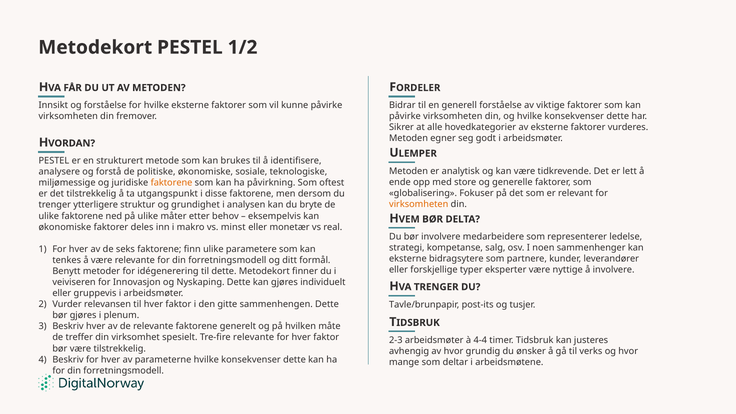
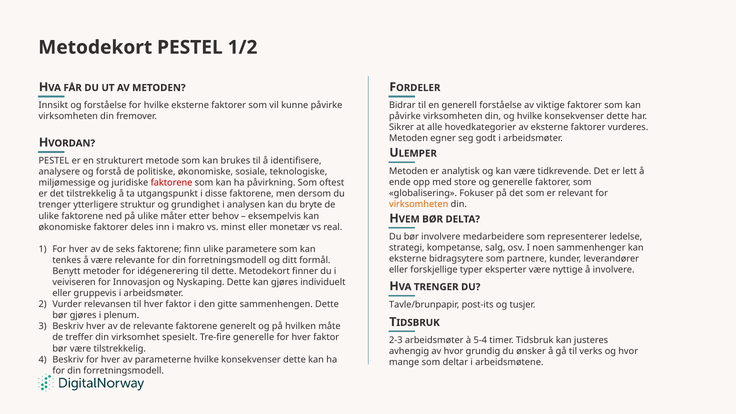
faktorene colour: orange -> red (172, 183)
Tre-fire relevante: relevante -> generelle (254, 337)
4-4: 4-4 -> 5-4 (480, 340)
